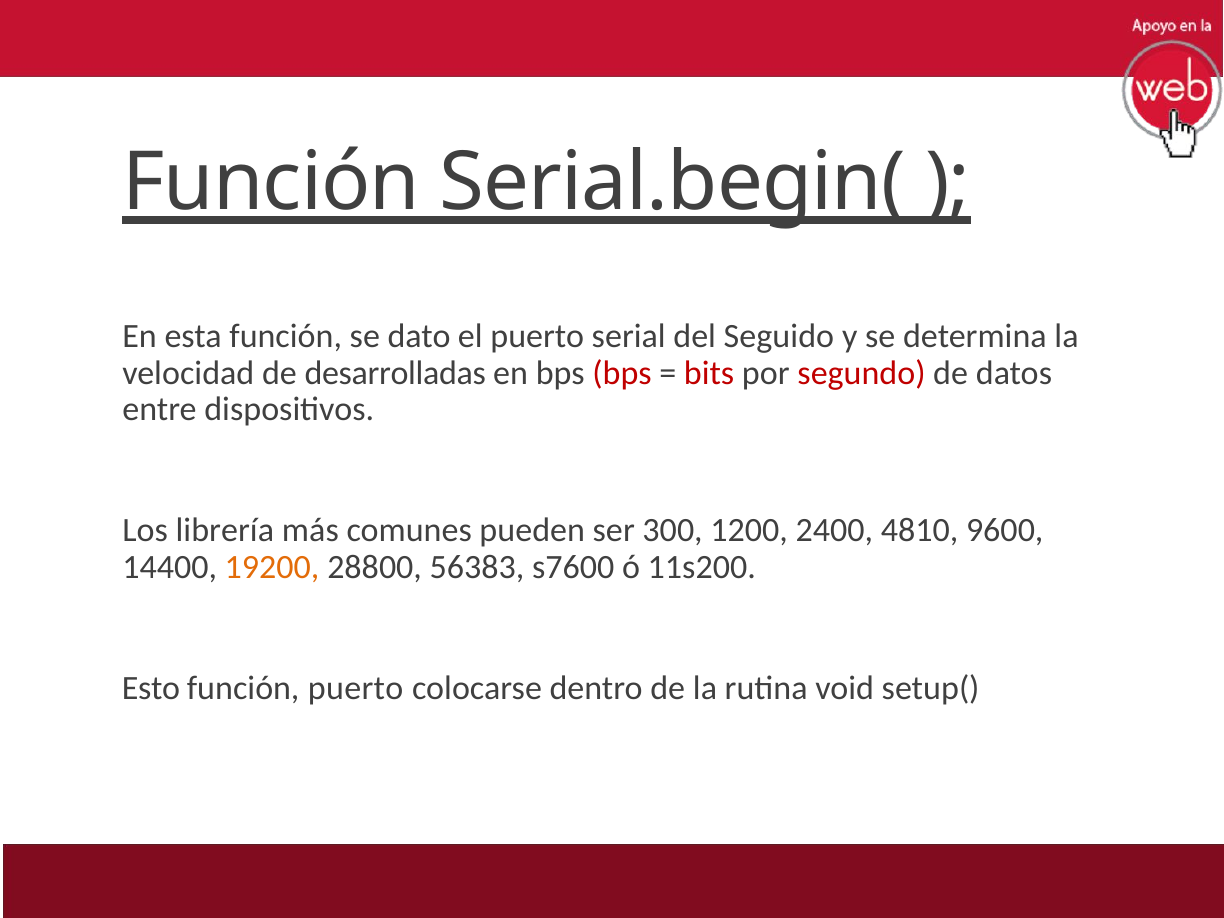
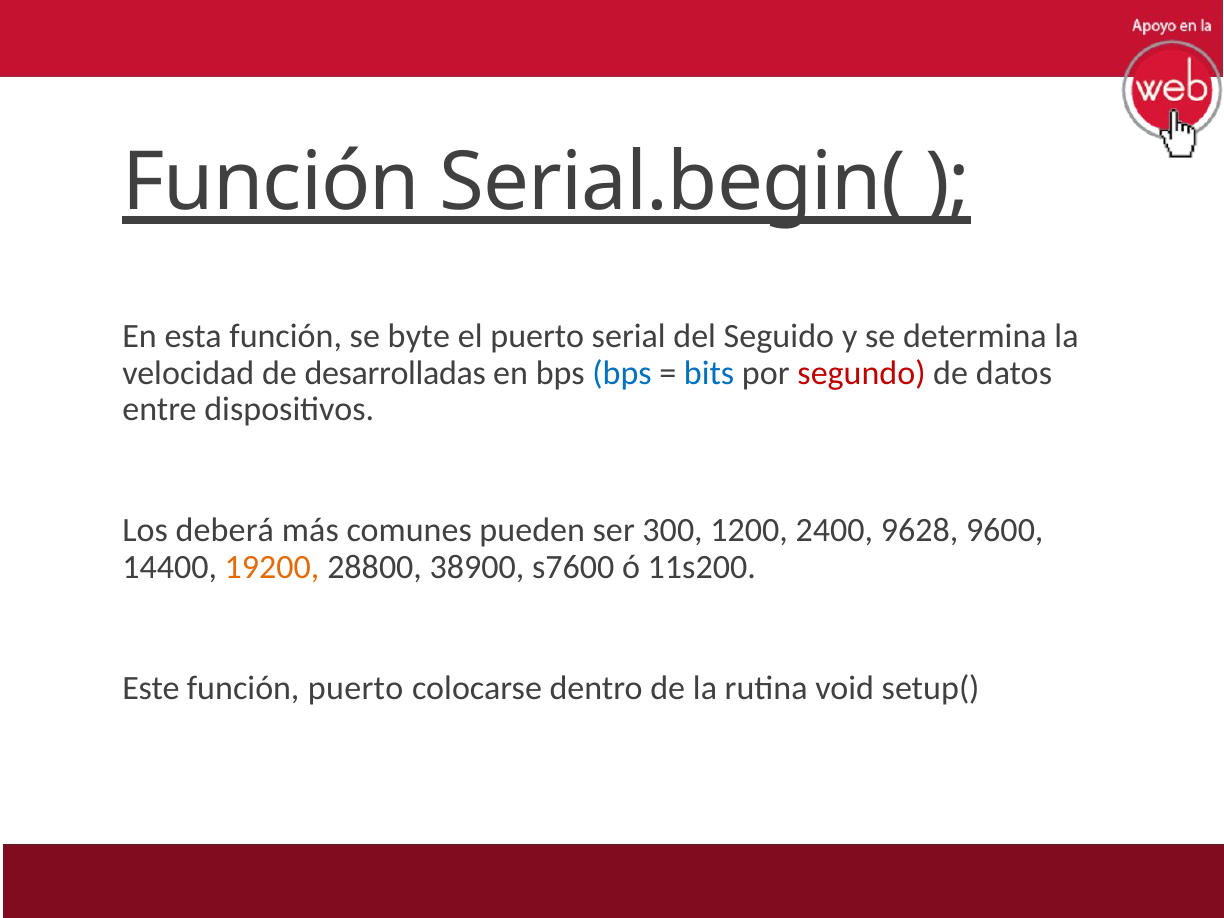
dato: dato -> byte (419, 336)
bps colour: red -> blue (622, 373)
bits colour: red -> blue (709, 373)
librería: librería -> deberá (225, 531)
4810: 4810 -> 9628 (920, 531)
56383: 56383 -> 38900 (477, 568)
Esto: Esto -> Este (151, 689)
